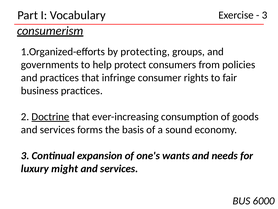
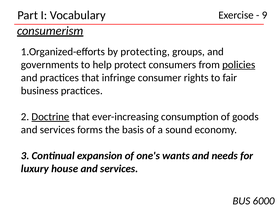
3: 3 -> 9 (265, 15)
policies underline: none -> present (239, 65)
might: might -> house (65, 168)
